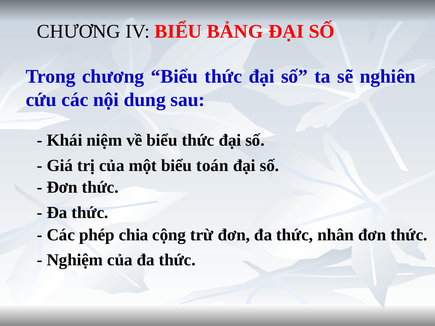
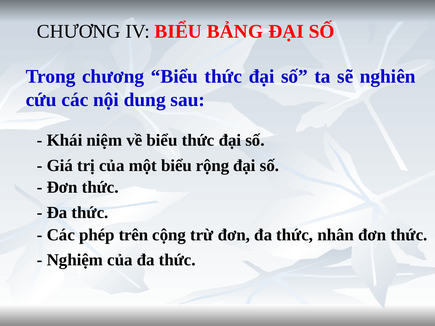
toán: toán -> rộng (213, 166)
chia: chia -> trên (134, 235)
